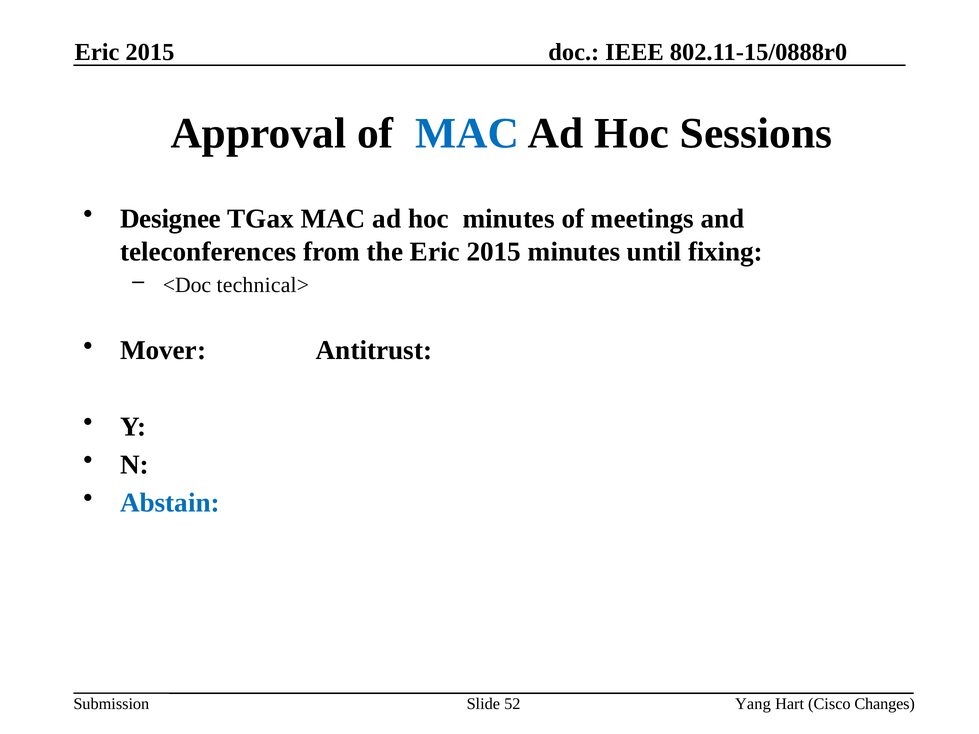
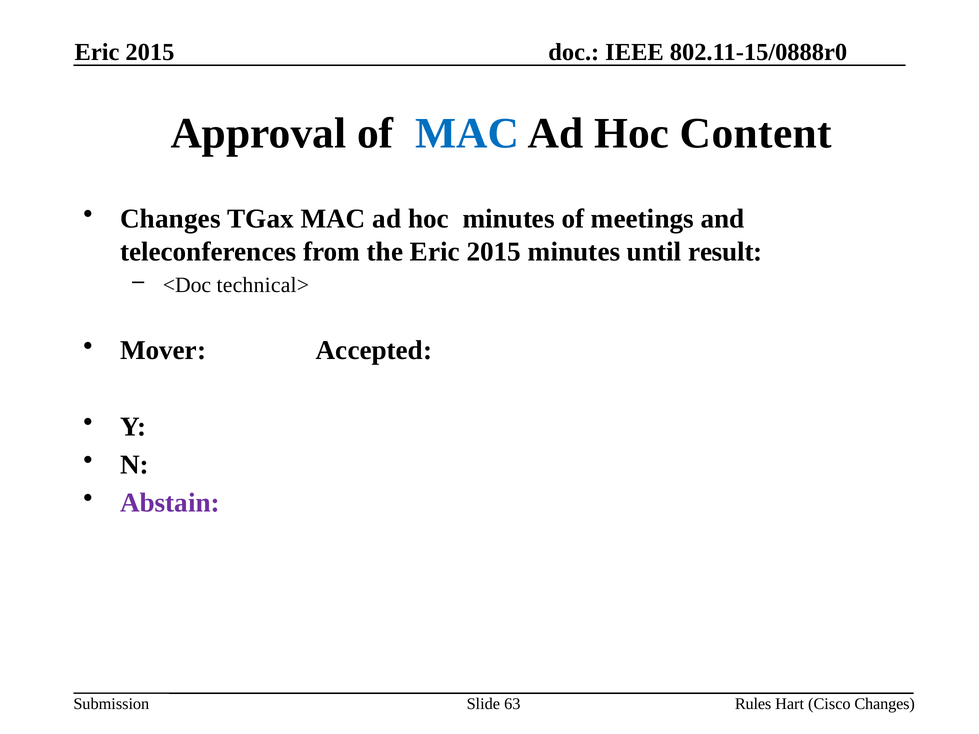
Sessions: Sessions -> Content (756, 134)
Designee: Designee -> Changes (170, 219)
fixing: fixing -> result (725, 252)
Antitrust: Antitrust -> Accepted (374, 351)
Abstain colour: blue -> purple (170, 503)
52: 52 -> 63 (512, 704)
Yang: Yang -> Rules (753, 704)
